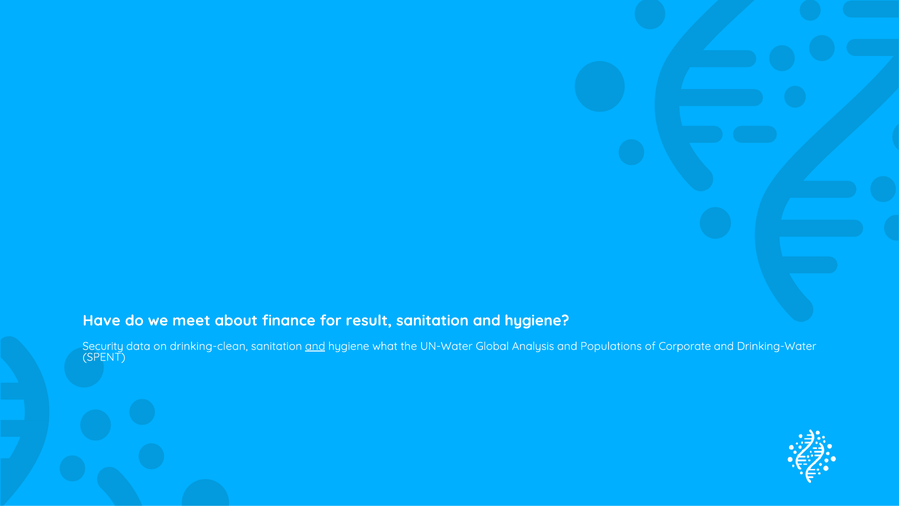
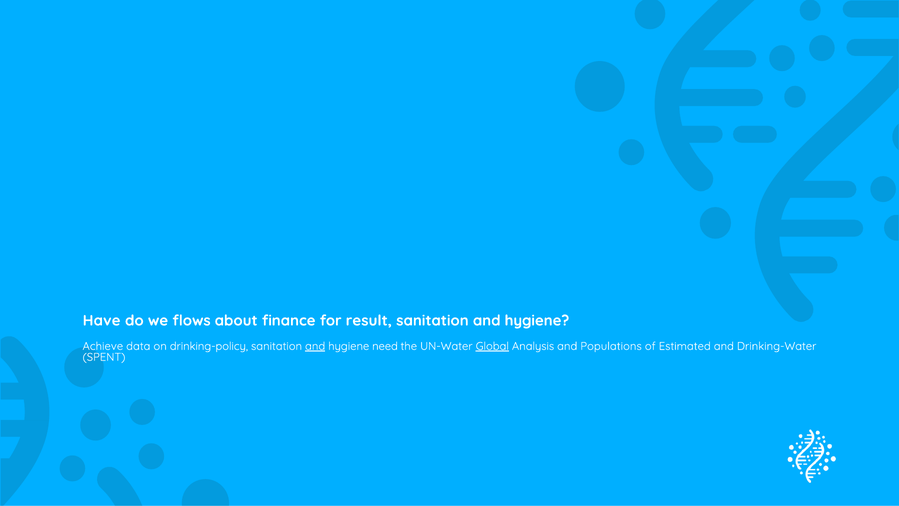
meet: meet -> flows (191, 320)
Security: Security -> Achieve (103, 346)
drinking-clean: drinking-clean -> drinking-policy (209, 346)
what: what -> need (385, 346)
Global underline: none -> present (492, 346)
Corporate: Corporate -> Estimated (685, 346)
